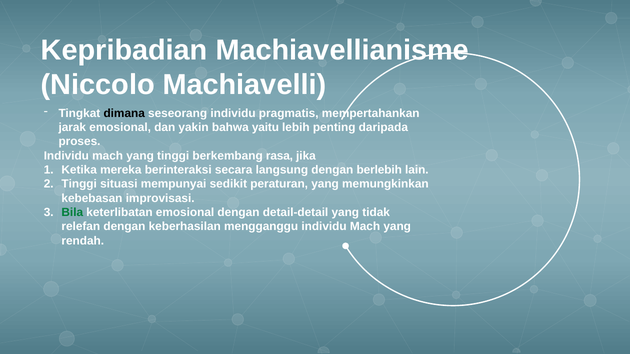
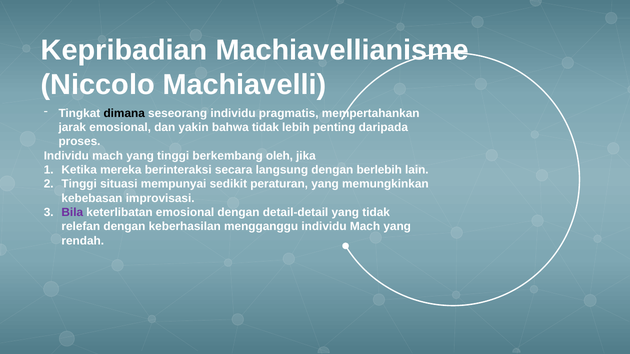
bahwa yaitu: yaitu -> tidak (265, 128)
rasa: rasa -> oleh (279, 156)
Bila colour: green -> purple (72, 213)
